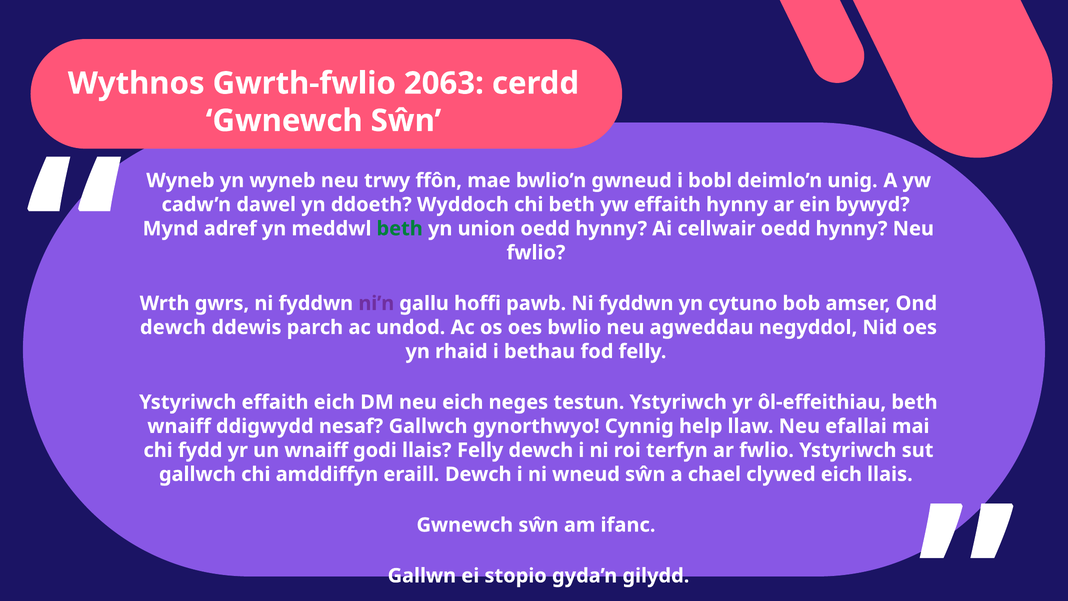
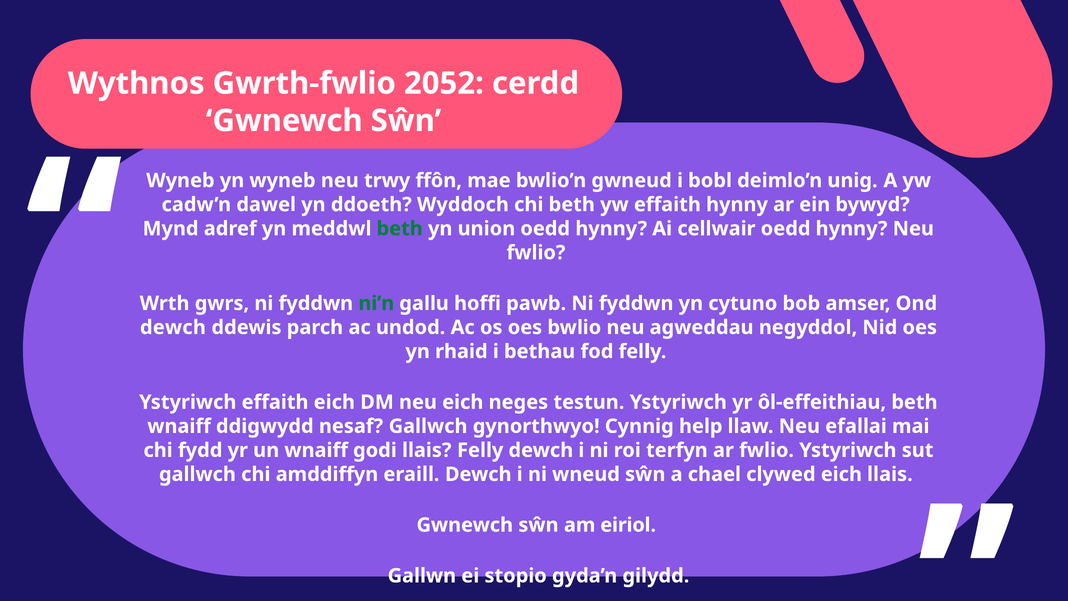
2063: 2063 -> 2052 (444, 83)
ni’n colour: purple -> green (376, 303)
ifanc: ifanc -> eiriol (628, 525)
